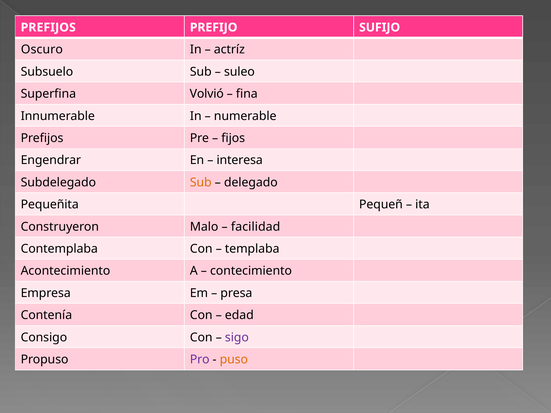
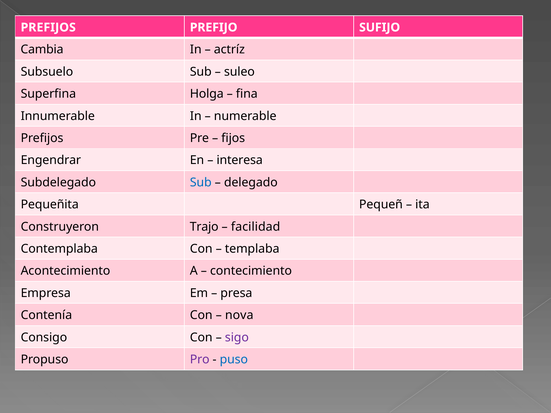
Oscuro: Oscuro -> Cambia (42, 50)
Volvió: Volvió -> Holga (207, 94)
Sub colour: orange -> blue (201, 182)
Malo: Malo -> Trajo (204, 227)
edad: edad -> nova (239, 315)
puso colour: orange -> blue (234, 360)
